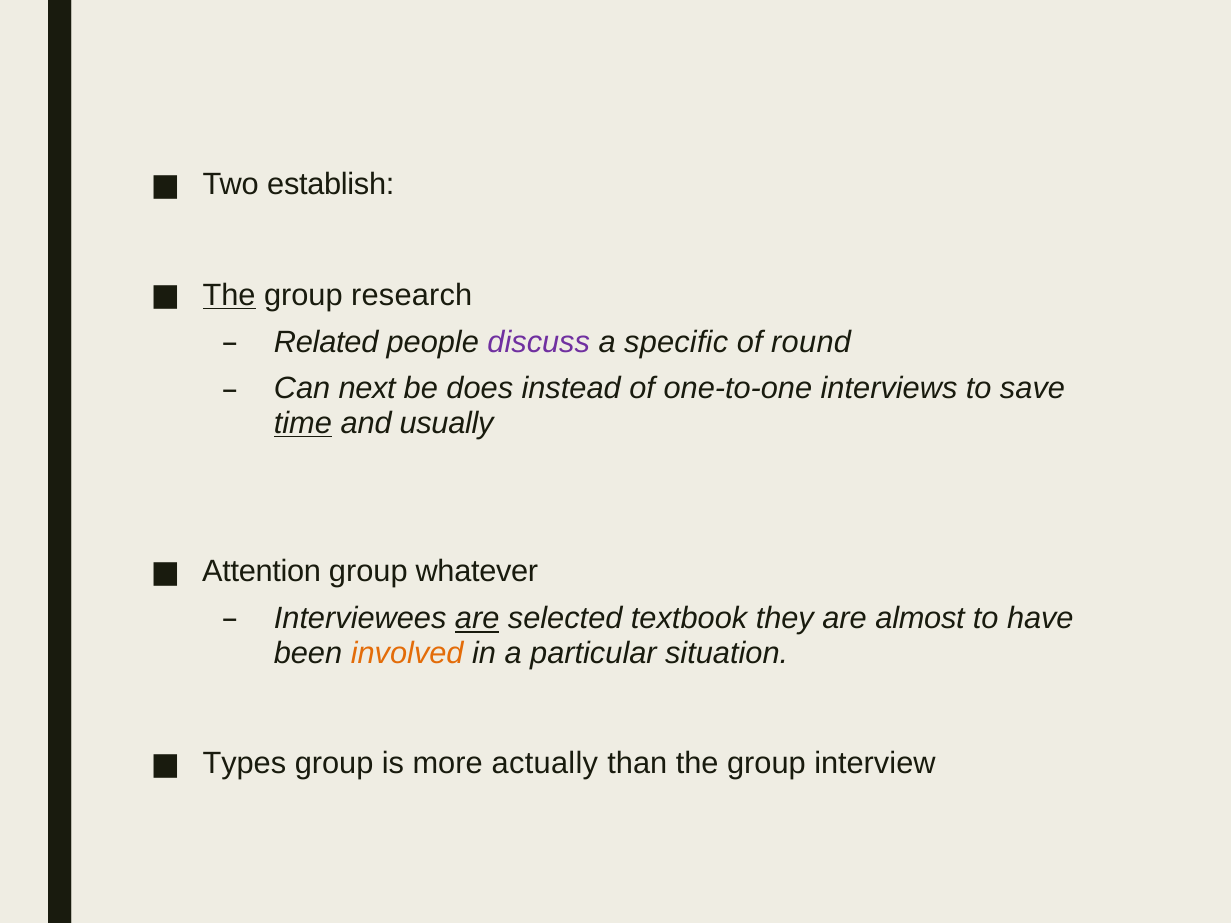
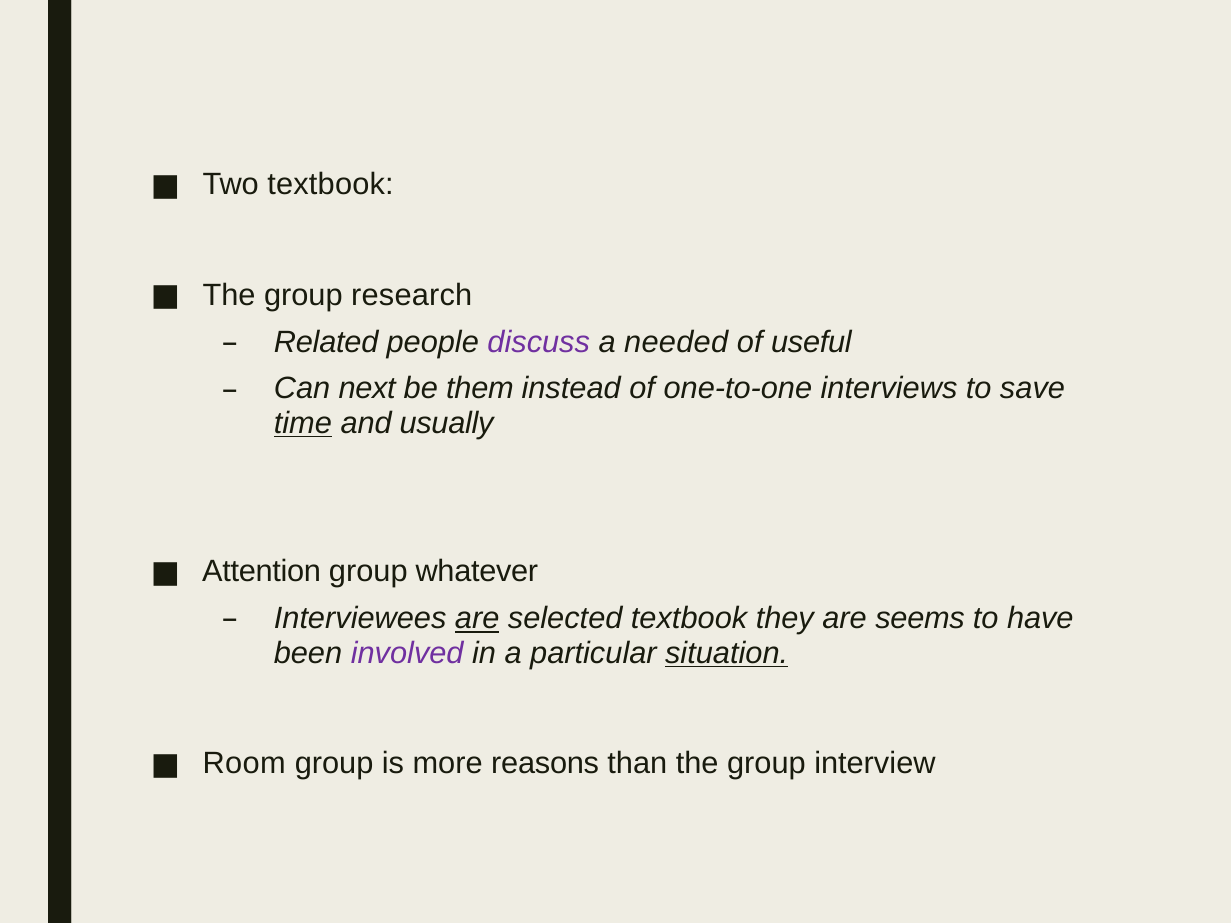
Two establish: establish -> textbook (331, 185)
The underline: present -> none (229, 295)
specific: specific -> needed (676, 342)
round: round -> useful (811, 342)
does: does -> them (480, 389)
almost: almost -> seems (920, 619)
involved colour: orange -> purple (407, 653)
situation underline: none -> present (727, 653)
Types: Types -> Room (244, 764)
actually: actually -> reasons (545, 764)
